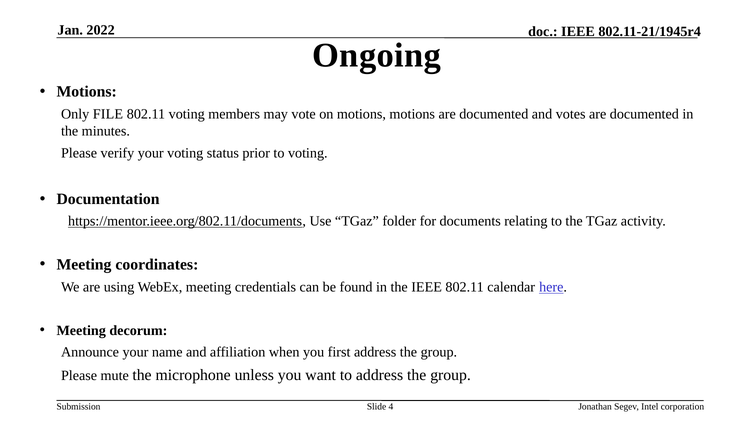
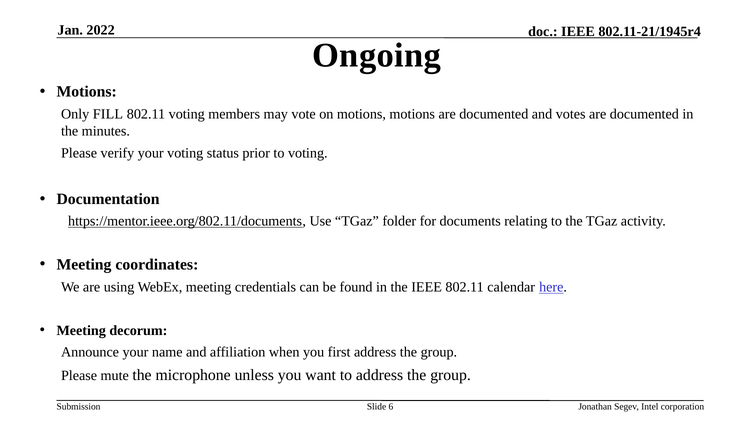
FILE: FILE -> FILL (108, 114)
4: 4 -> 6 (391, 407)
